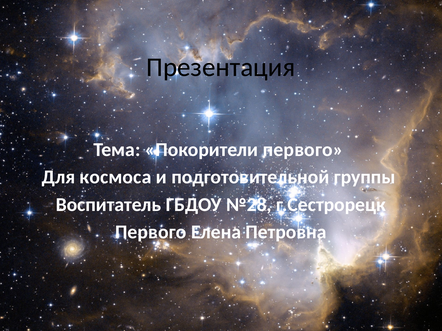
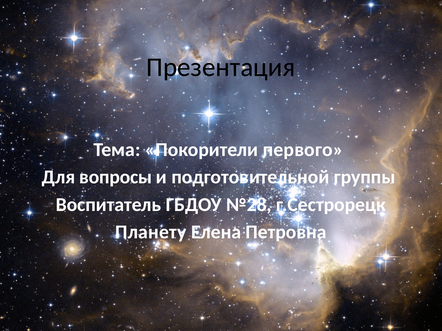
космоса: космоса -> вопросы (116, 177)
Первого: Первого -> Планету (151, 232)
